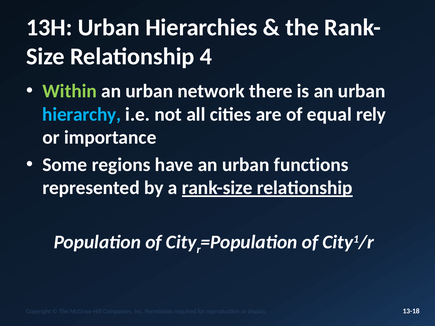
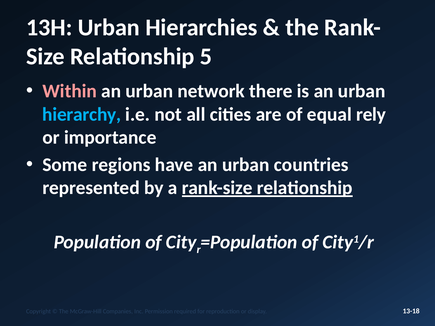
4: 4 -> 5 (206, 56)
Within colour: light green -> pink (70, 91)
functions: functions -> countries (311, 165)
